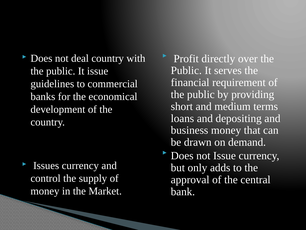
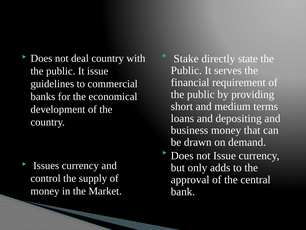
Profit: Profit -> Stake (186, 58)
over: over -> state (248, 58)
